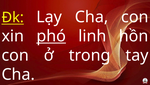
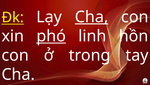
Cha underline: none -> present (92, 17)
